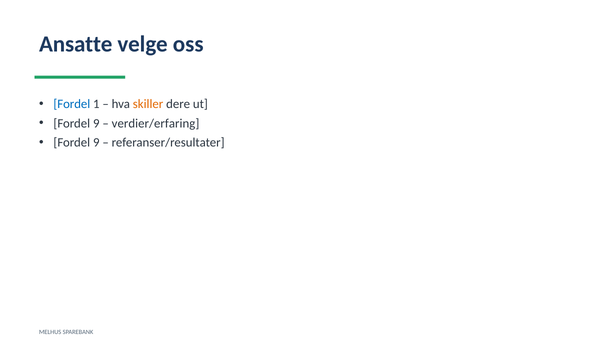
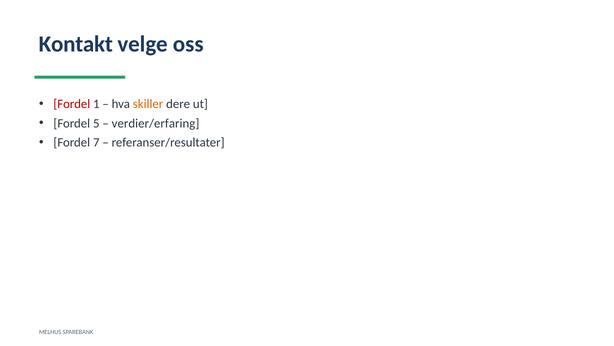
Ansatte: Ansatte -> Kontakt (76, 44)
Fordel colour: blue -> red (72, 104)
9: 9 -> 5 (96, 123)
9: 9 -> 7 (96, 142)
